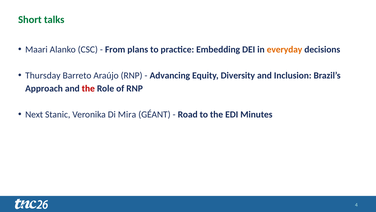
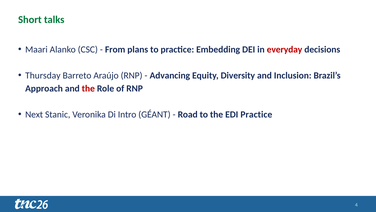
everyday colour: orange -> red (285, 50)
Mira: Mira -> Intro (127, 114)
EDI Minutes: Minutes -> Practice (256, 114)
